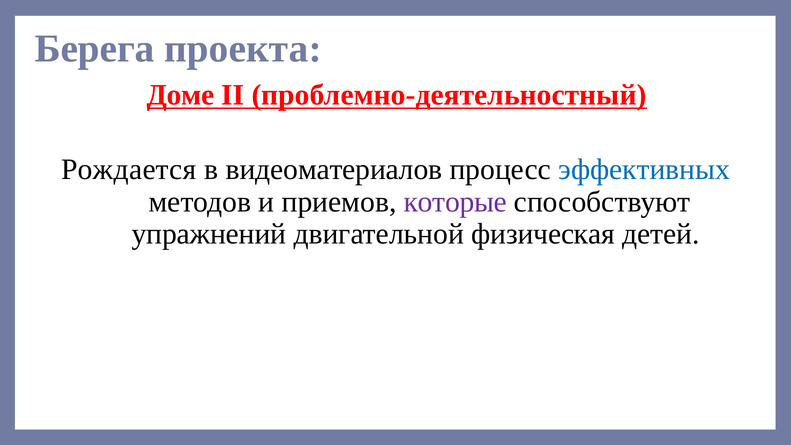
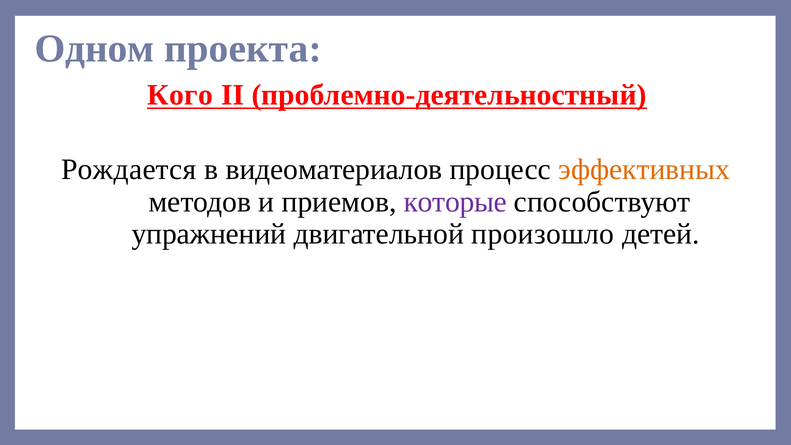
Берега: Берега -> Одном (95, 48)
Доме: Доме -> Кого (180, 95)
эффективных colour: blue -> orange (644, 170)
физическая: физическая -> произошло (543, 234)
